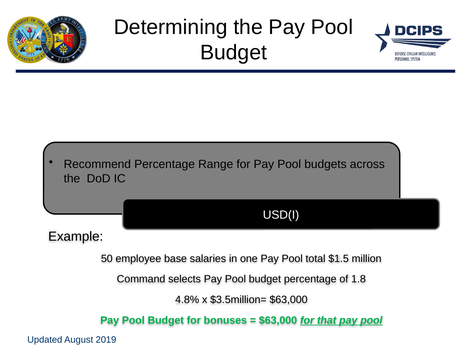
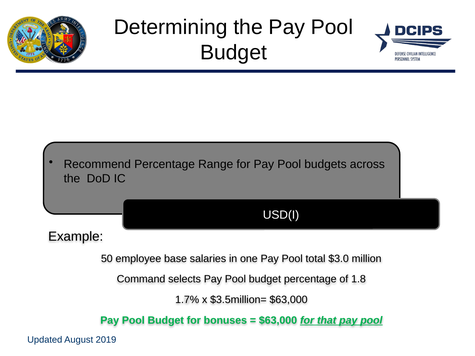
$1.5: $1.5 -> $3.0 (339, 259)
4.8%: 4.8% -> 1.7% (187, 300)
